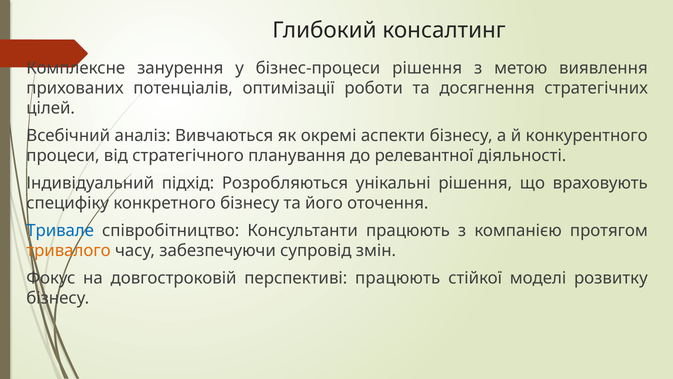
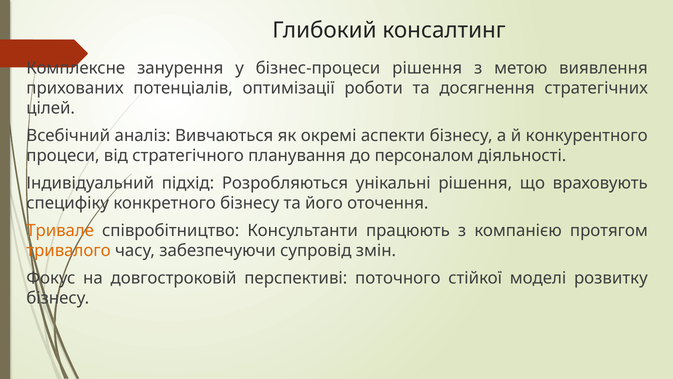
релевантної: релевантної -> персоналом (424, 156)
Тривале colour: blue -> orange (60, 230)
перспективі працюють: працюють -> поточного (398, 278)
